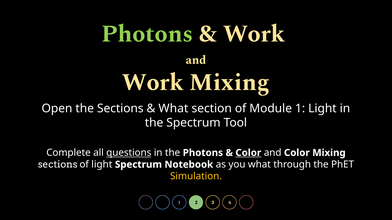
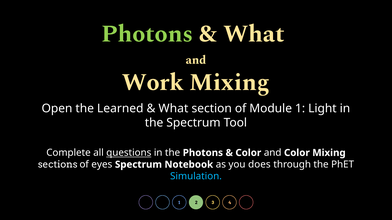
Work: Work -> What (254, 34)
the Sections: Sections -> Learned (120, 109)
Color underline: present -> none (248, 153)
of light: light -> eyes (102, 165)
you what: what -> does (259, 165)
Simulation colour: yellow -> light blue (196, 177)
